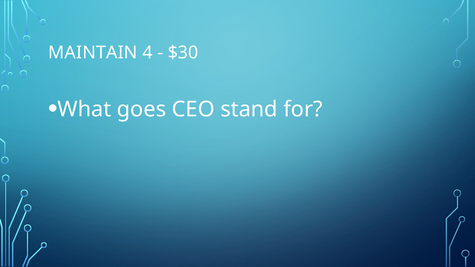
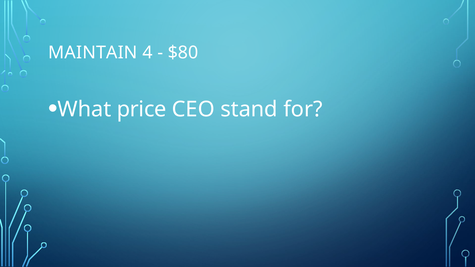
$30: $30 -> $80 (183, 53)
goes: goes -> price (142, 109)
